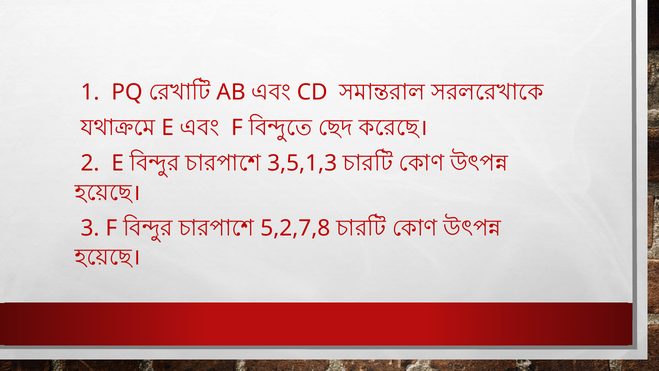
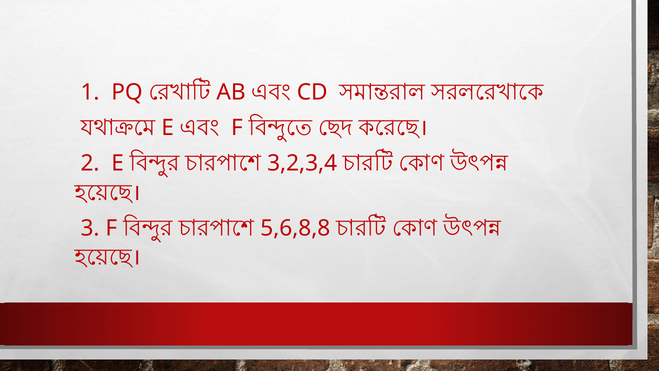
3,5,1,3: 3,5,1,3 -> 3,2,3,4 (302, 163)
5,2,7,8: 5,2,7,8 -> 5,6,8,8 (295, 228)
